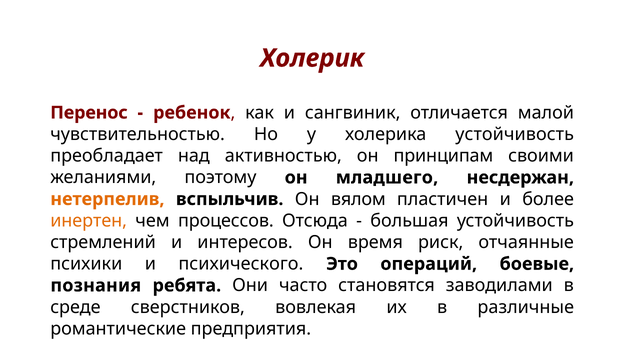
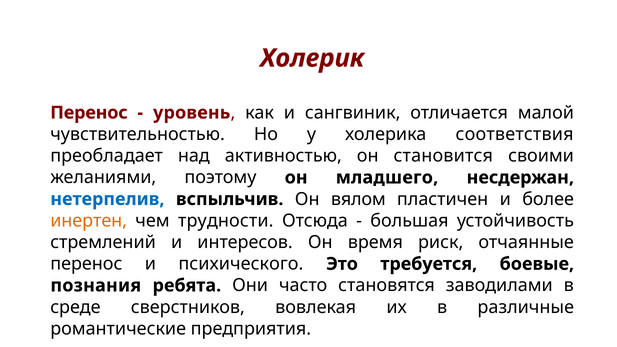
ребенок: ребенок -> уровень (192, 113)
холерика устойчивость: устойчивость -> соответствия (515, 134)
принципам: принципам -> становится (443, 156)
нетерпелив colour: orange -> blue (107, 199)
процессов: процессов -> трудности (226, 221)
психики: психики -> перенос (86, 264)
операций: операций -> требуется (429, 264)
